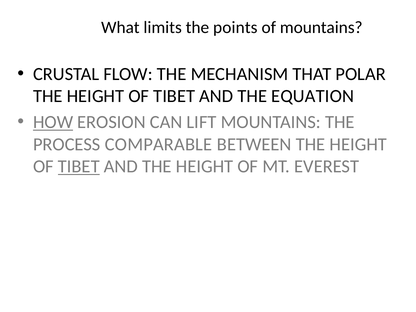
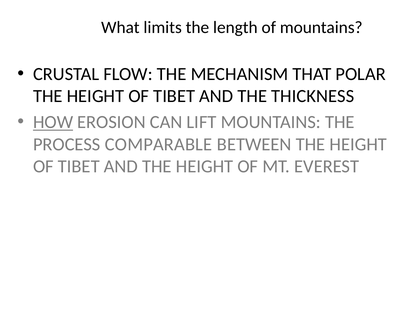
points: points -> length (235, 28)
EQUATION: EQUATION -> THICKNESS (313, 96)
TIBET underline: present -> none (79, 167)
